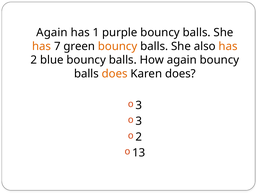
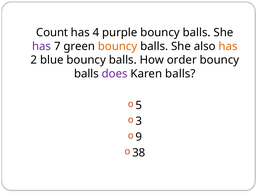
Again: Again -> Count (52, 32)
1: 1 -> 4 (96, 32)
has colour: orange -> purple (42, 46)
How again: again -> order (182, 60)
does colour: orange -> purple (115, 74)
Karen does: does -> balls (180, 74)
3: 3 -> 5 (139, 105)
2: 2 -> 9 (139, 137)
13: 13 -> 38 (139, 153)
